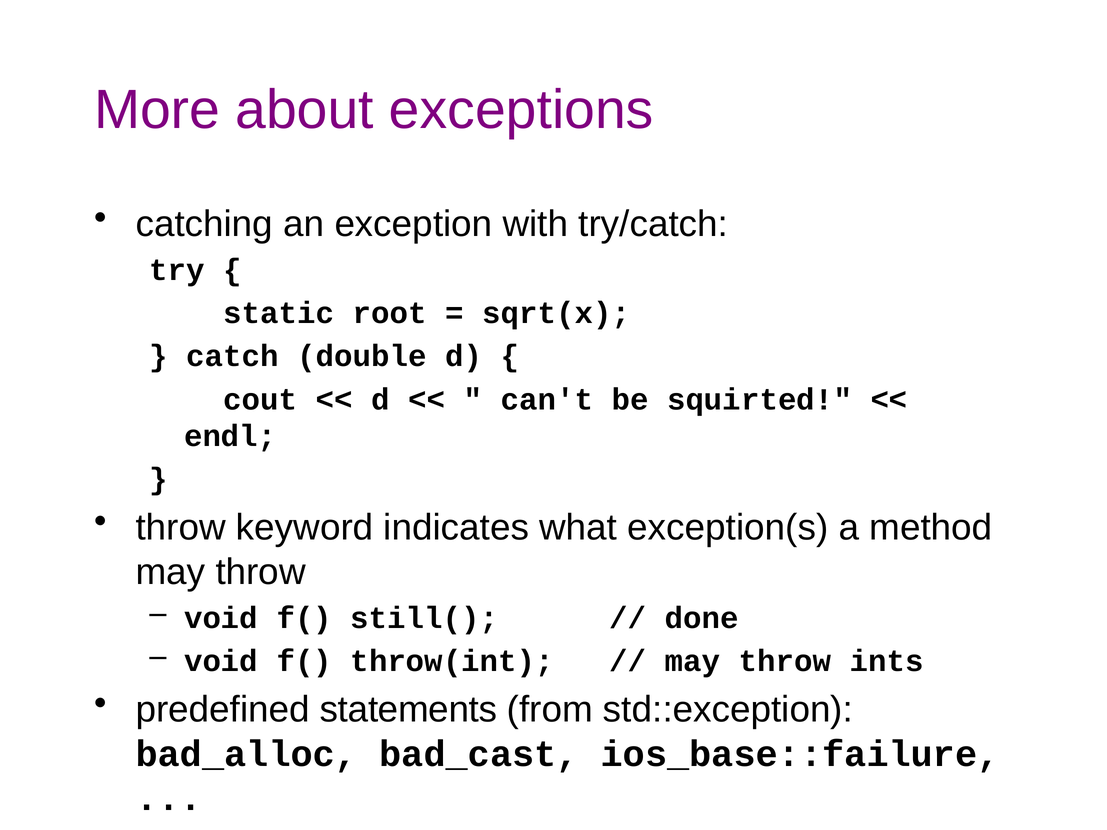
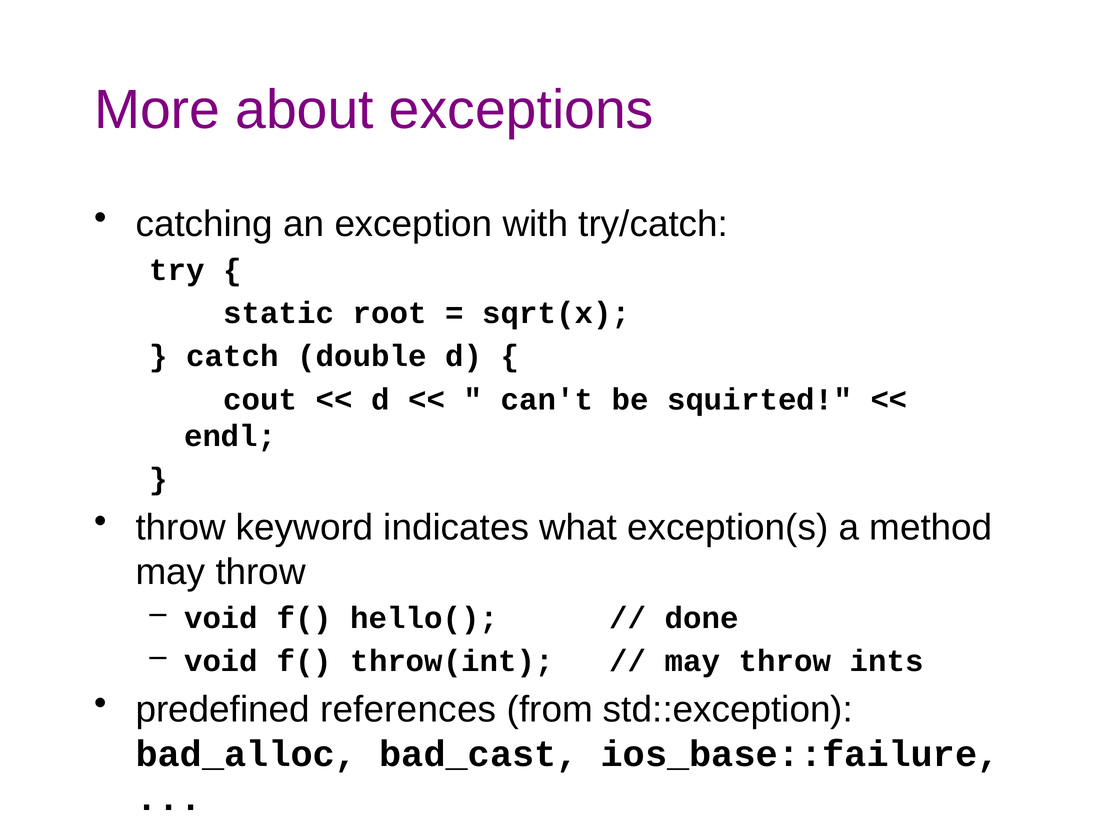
still(: still( -> hello( (424, 618)
statements: statements -> references (408, 710)
